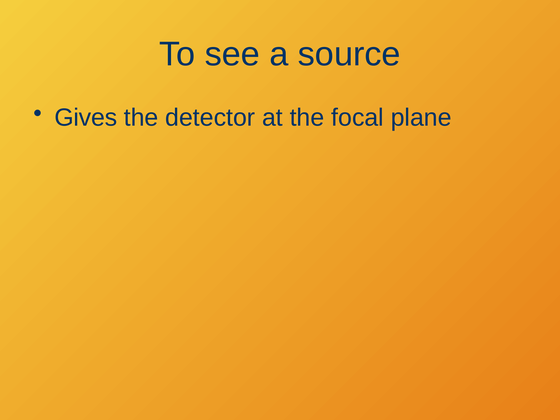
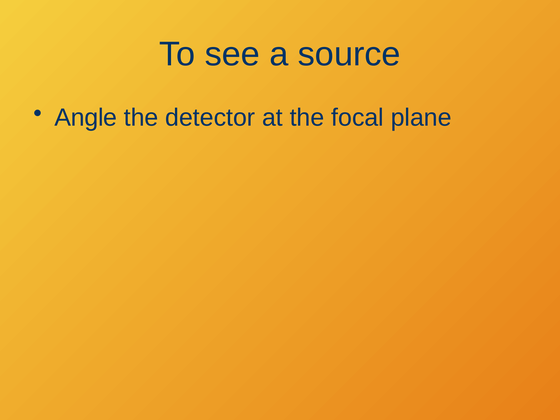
Gives: Gives -> Angle (86, 117)
